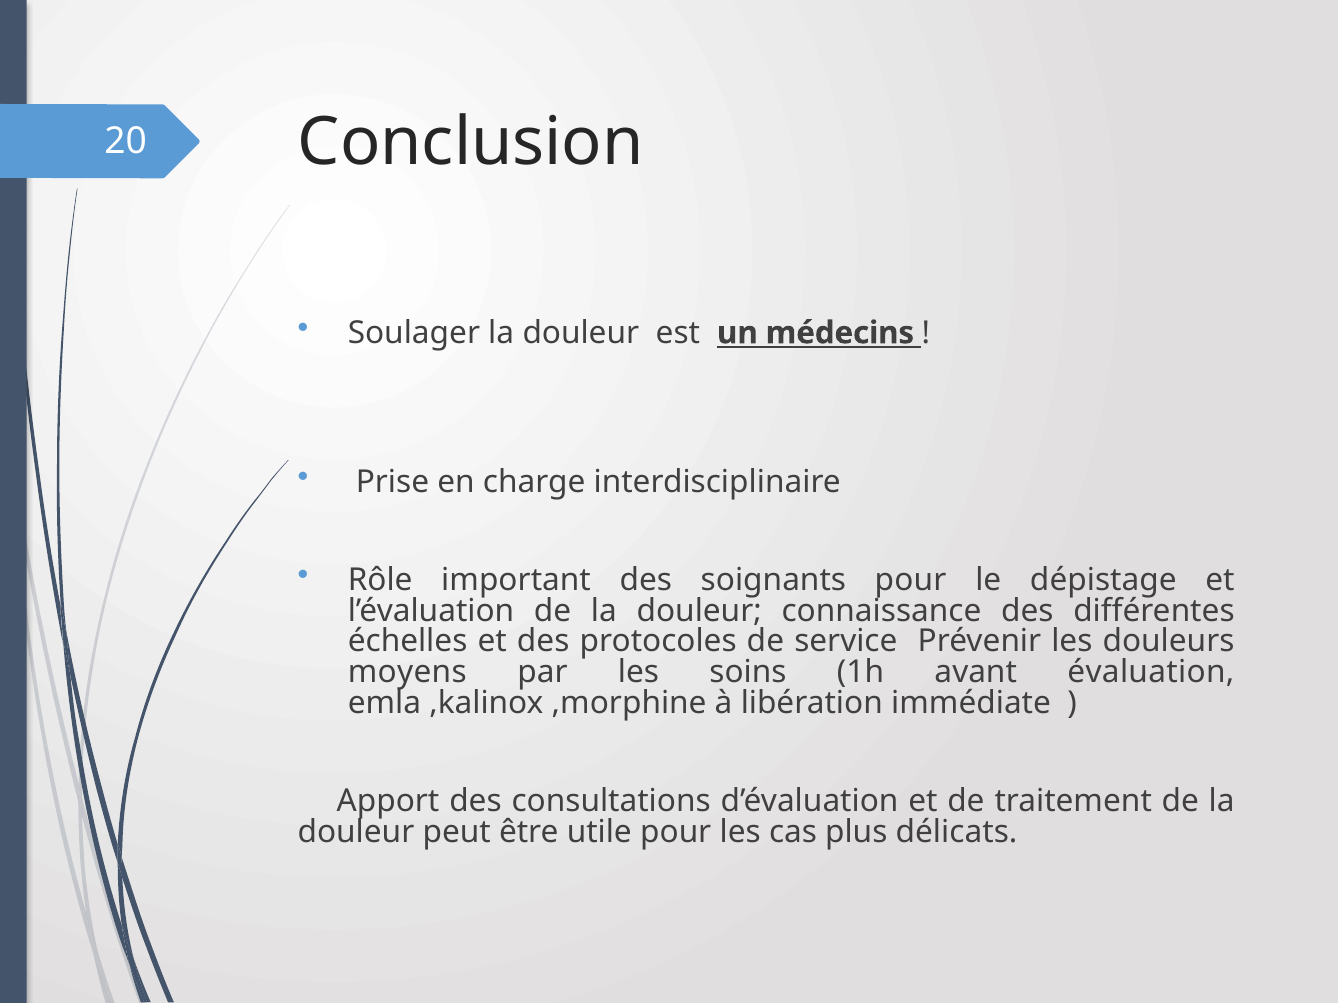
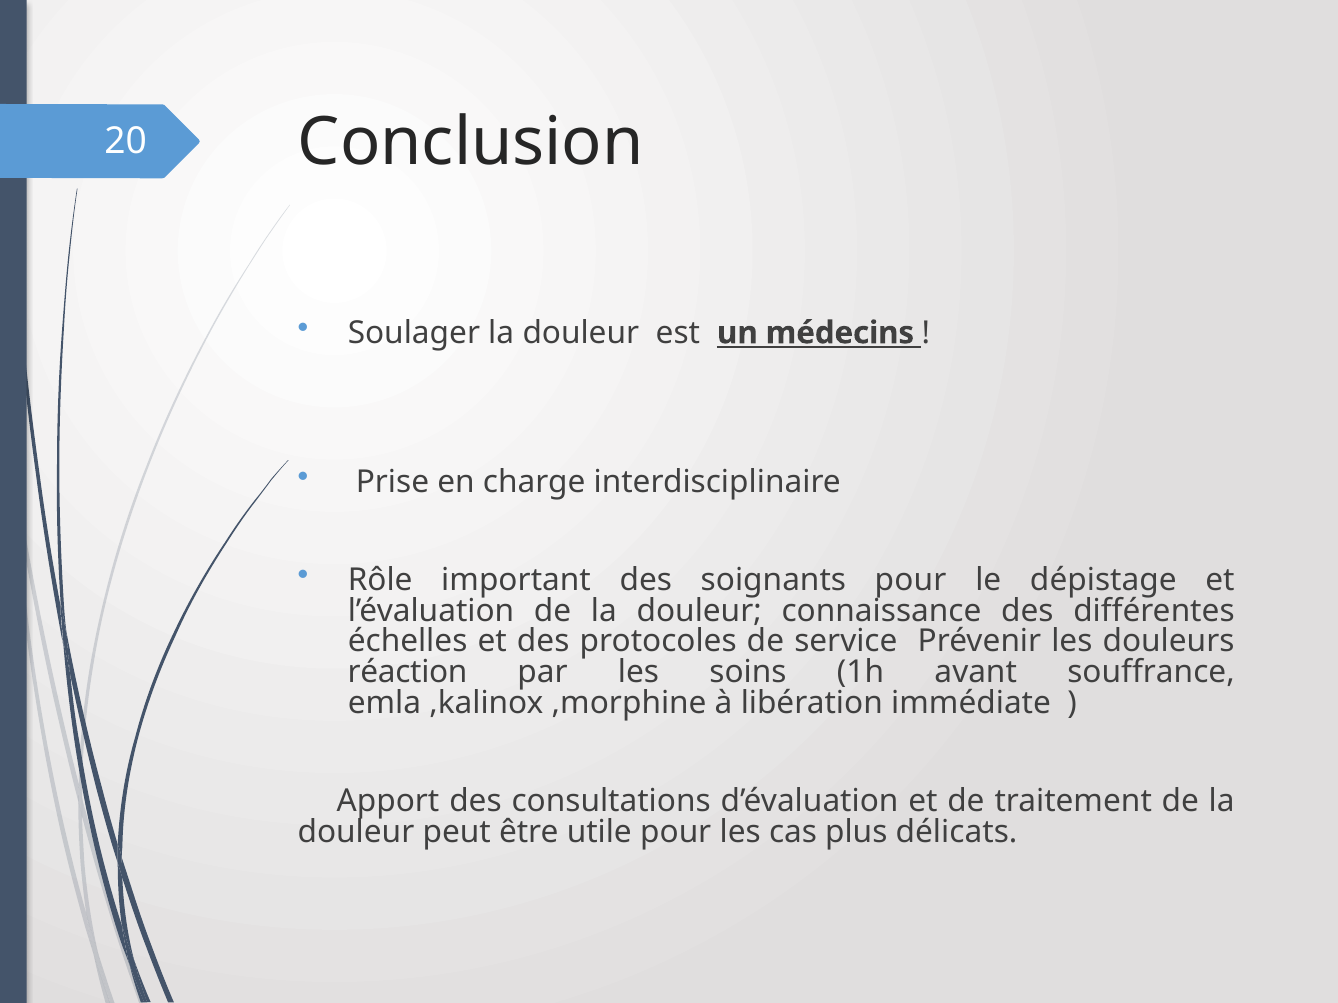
moyens: moyens -> réaction (408, 673)
évaluation: évaluation -> souffrance (1151, 673)
